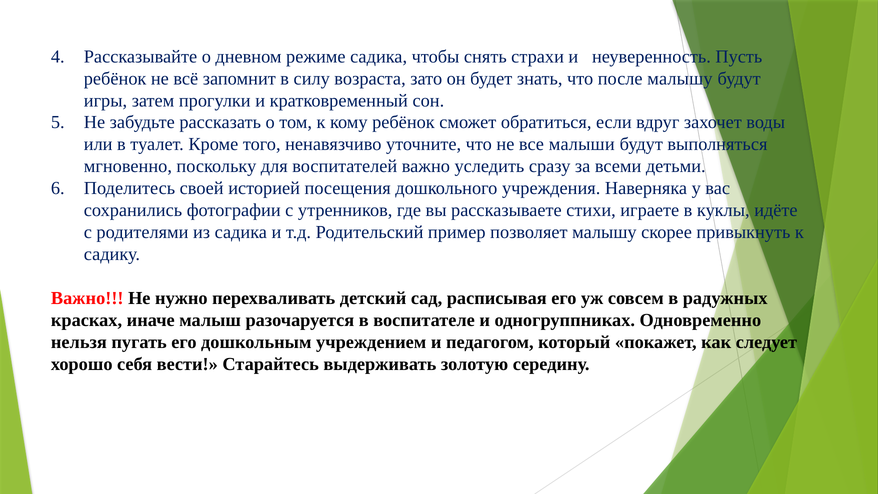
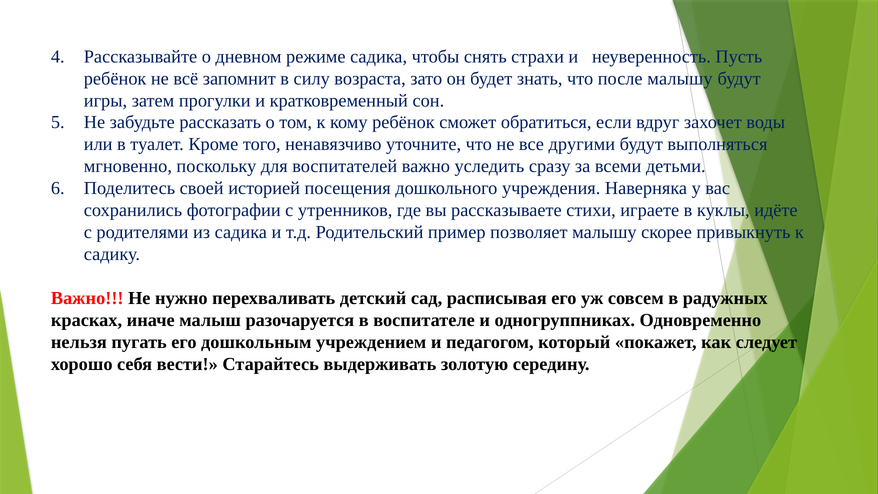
малыши: малыши -> другими (582, 144)
